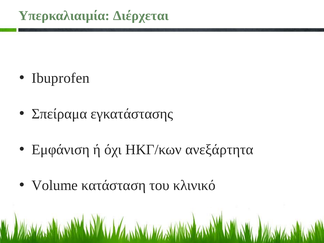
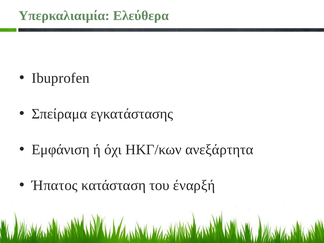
Διέρχεται: Διέρχεται -> Ελεύθερα (141, 16)
Volume: Volume -> Ήπατος (55, 185)
κλινικό: κλινικό -> έναρξή (194, 185)
